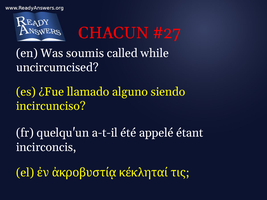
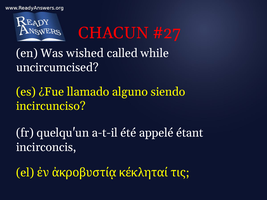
soumis: soumis -> wished (85, 53)
